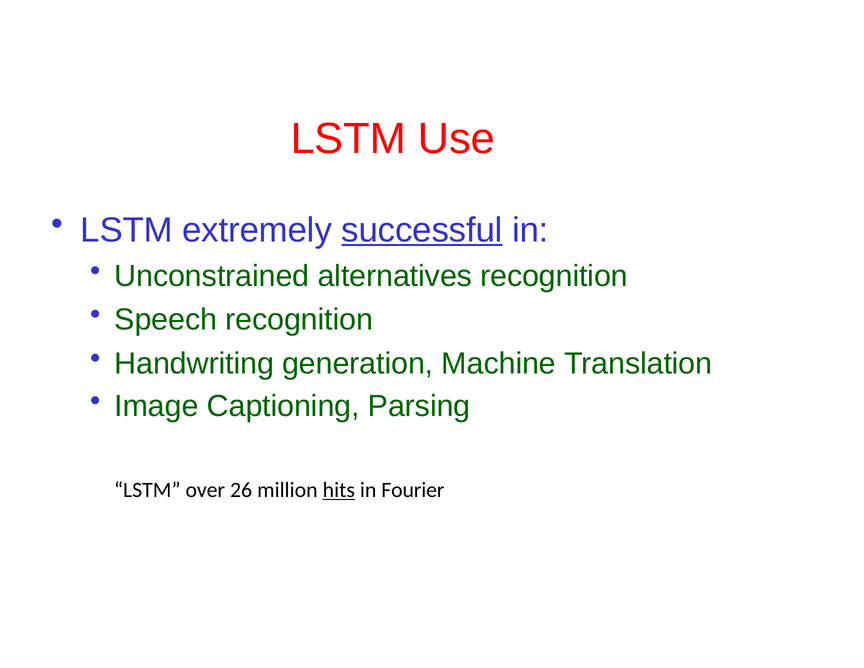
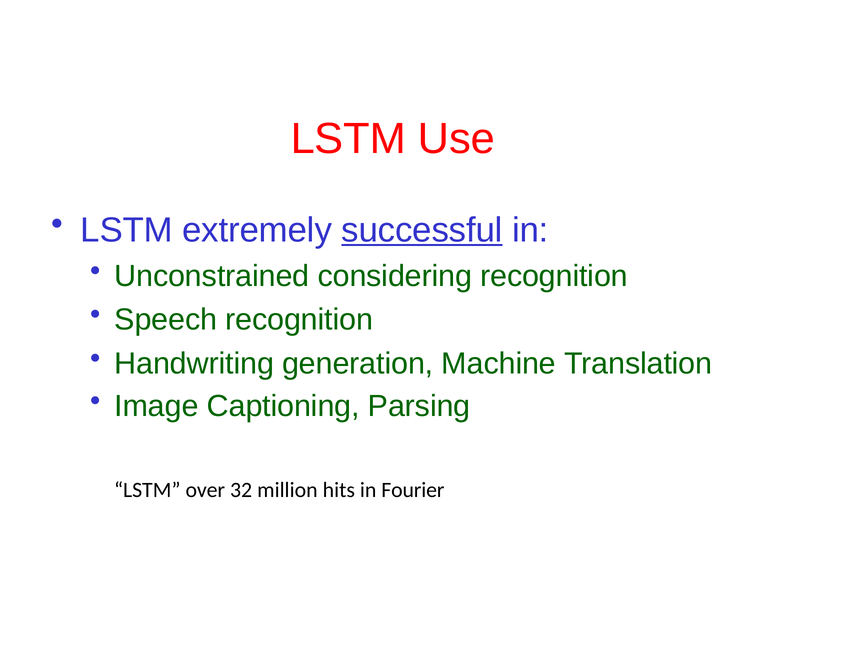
alternatives: alternatives -> considering (395, 276)
26: 26 -> 32 (241, 490)
hits underline: present -> none (339, 490)
